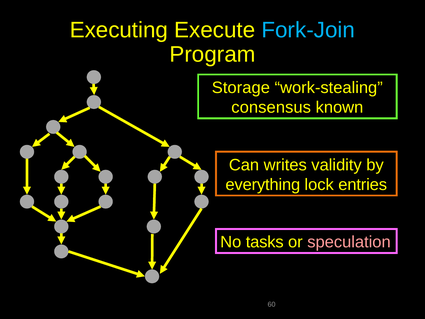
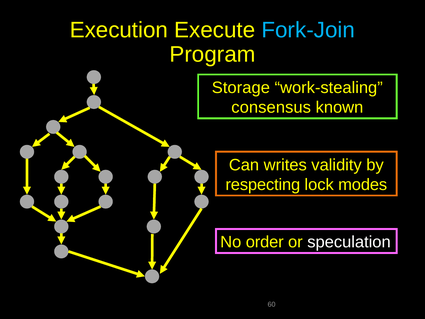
Executing: Executing -> Execution (119, 30)
everything: everything -> respecting (263, 185)
entries: entries -> modes (363, 185)
tasks: tasks -> order (265, 242)
speculation colour: pink -> white (349, 242)
